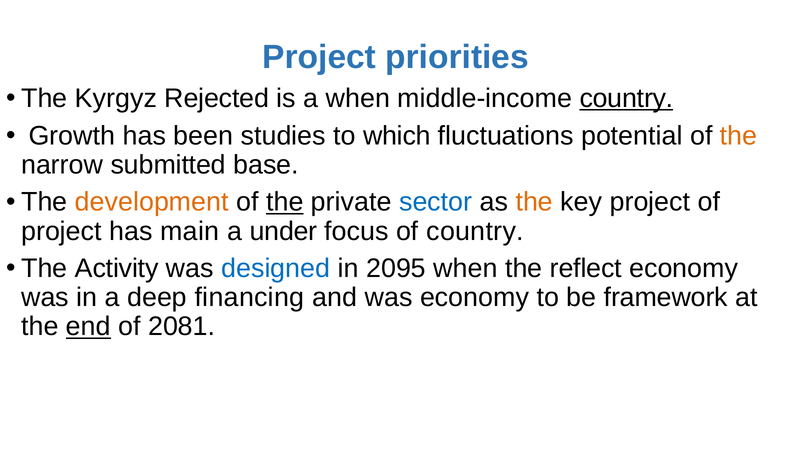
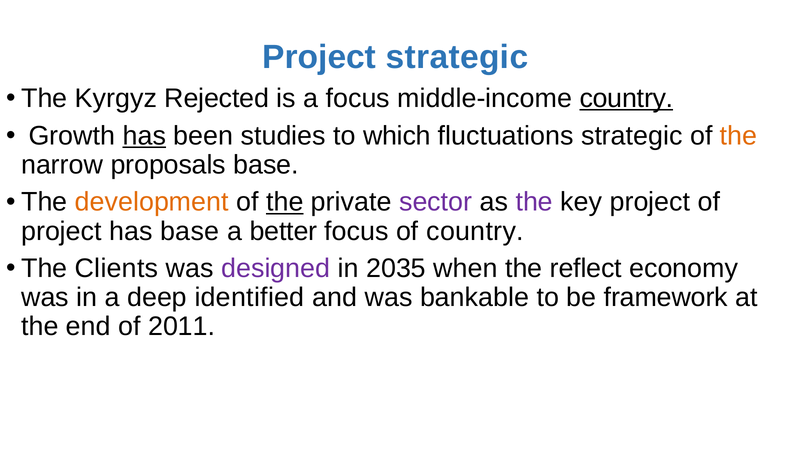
Project priorities: priorities -> strategic (457, 57)
a when: when -> focus (358, 98)
has underline: none -> present (144, 136)
fluctuations potential: potential -> strategic (632, 136)
submitted: submitted -> proposals (168, 165)
sector colour: blue -> purple (436, 202)
the colour: orange -> purple (534, 202)
has main: main -> base (190, 231)
under: under -> better (283, 231)
Activity: Activity -> Clients (117, 269)
designed colour: blue -> purple (276, 269)
2095: 2095 -> 2035 (396, 269)
financing: financing -> identified (249, 298)
was economy: economy -> bankable (475, 298)
end underline: present -> none (88, 327)
2081: 2081 -> 2011 (182, 327)
